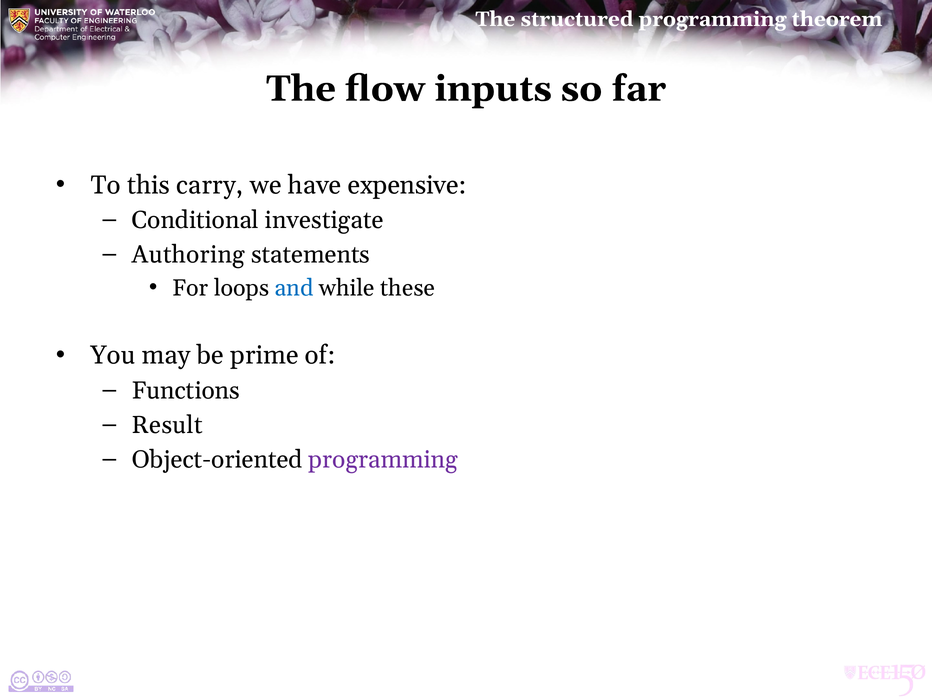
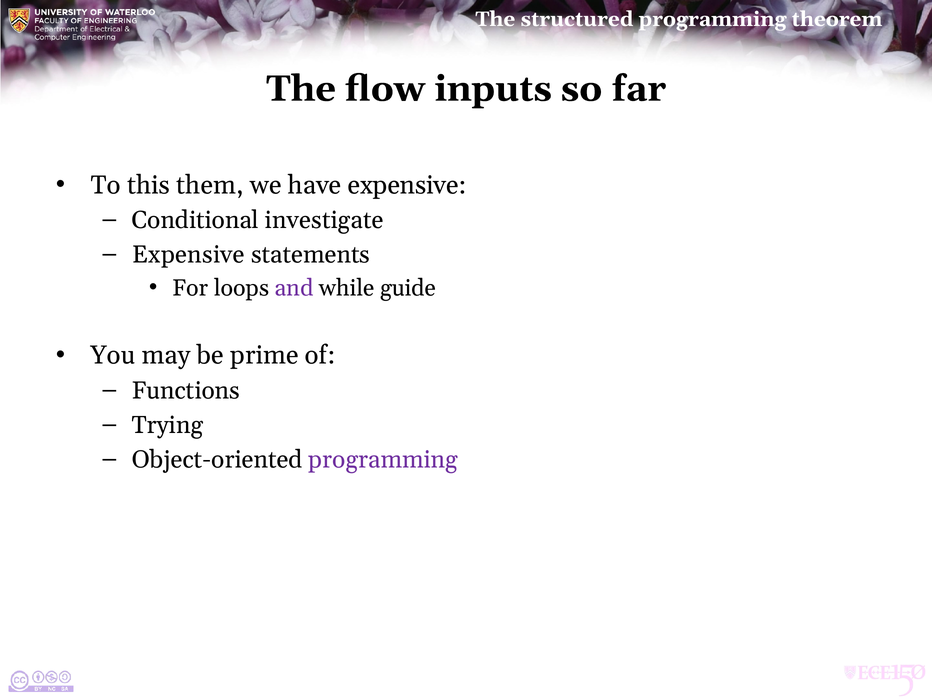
carry: carry -> them (210, 185)
Authoring: Authoring -> Expensive (188, 255)
and colour: blue -> purple (294, 288)
these: these -> guide (408, 288)
Result: Result -> Trying (167, 425)
